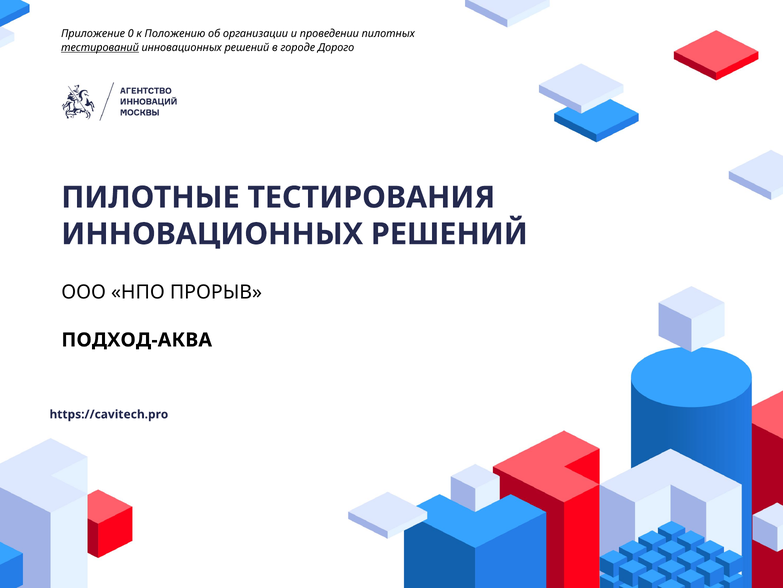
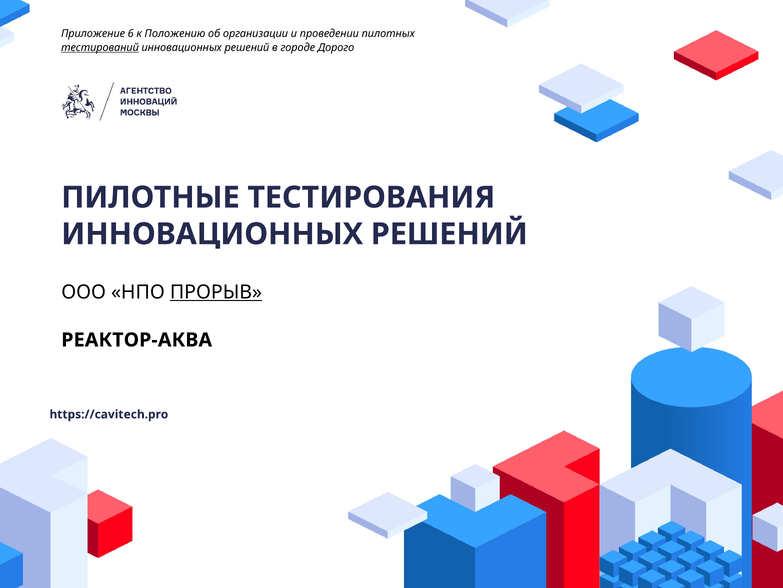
0: 0 -> 6 (131, 33)
ПРОРЫВ underline: none -> present (216, 292)
ПОДХОД-АКВА: ПОДХОД-АКВА -> РЕАКТОР-АКВА (137, 340)
